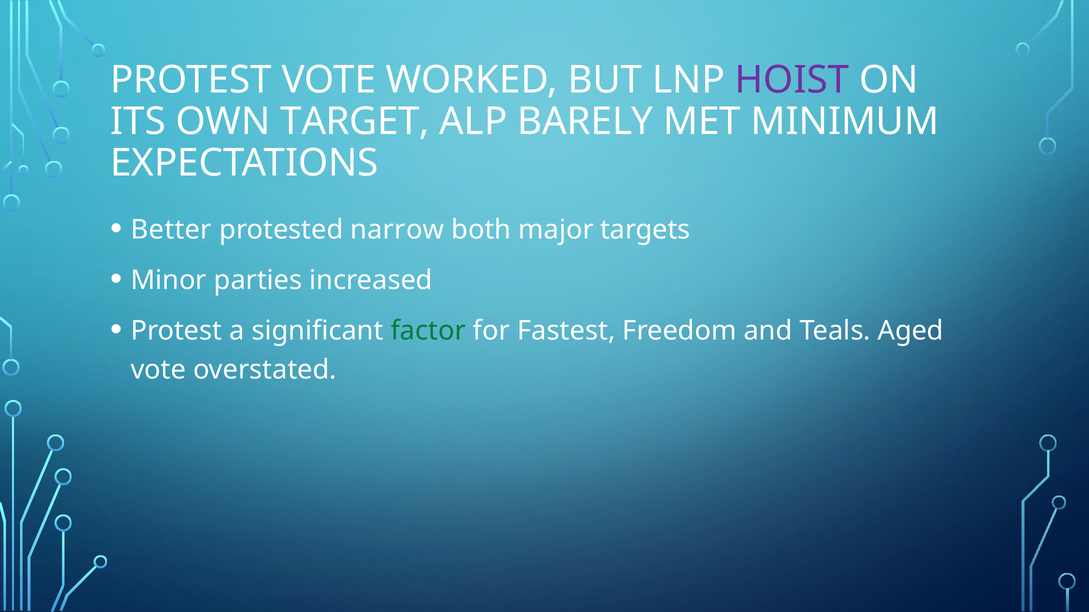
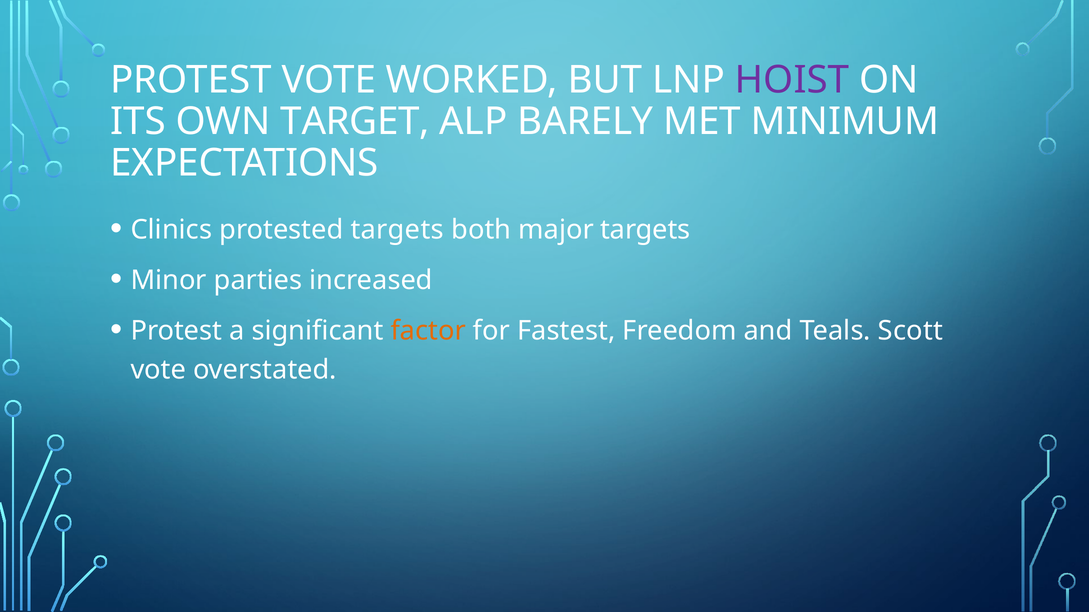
Better: Better -> Clinics (171, 230)
protested narrow: narrow -> targets (397, 230)
factor colour: green -> orange (428, 331)
Aged: Aged -> Scott (910, 331)
